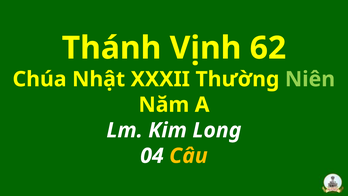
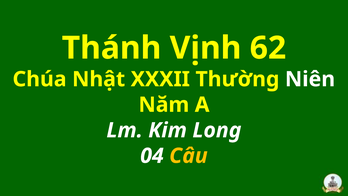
Niên colour: light green -> white (310, 79)
